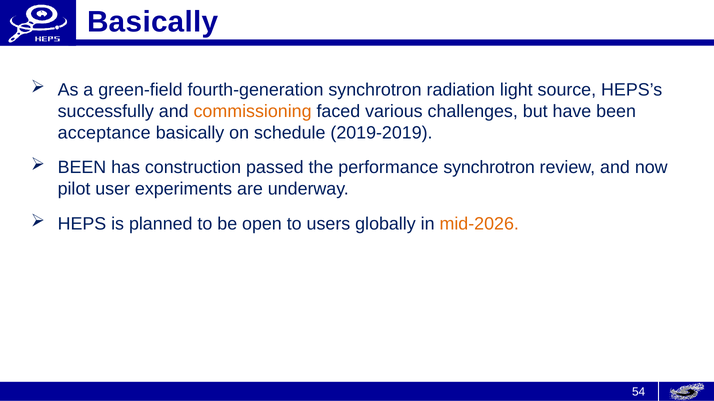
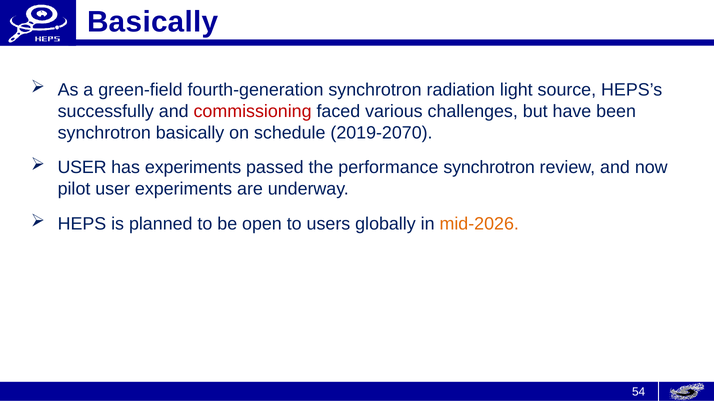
commissioning colour: orange -> red (253, 112)
acceptance: acceptance -> synchrotron (104, 133)
2019-2019: 2019-2019 -> 2019-2070 (382, 133)
BEEN: BEEN -> USER (82, 168)
has construction: construction -> experiments (193, 168)
